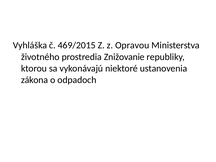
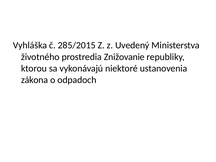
469/2015: 469/2015 -> 285/2015 (77, 45)
Opravou: Opravou -> Uvedený (132, 45)
